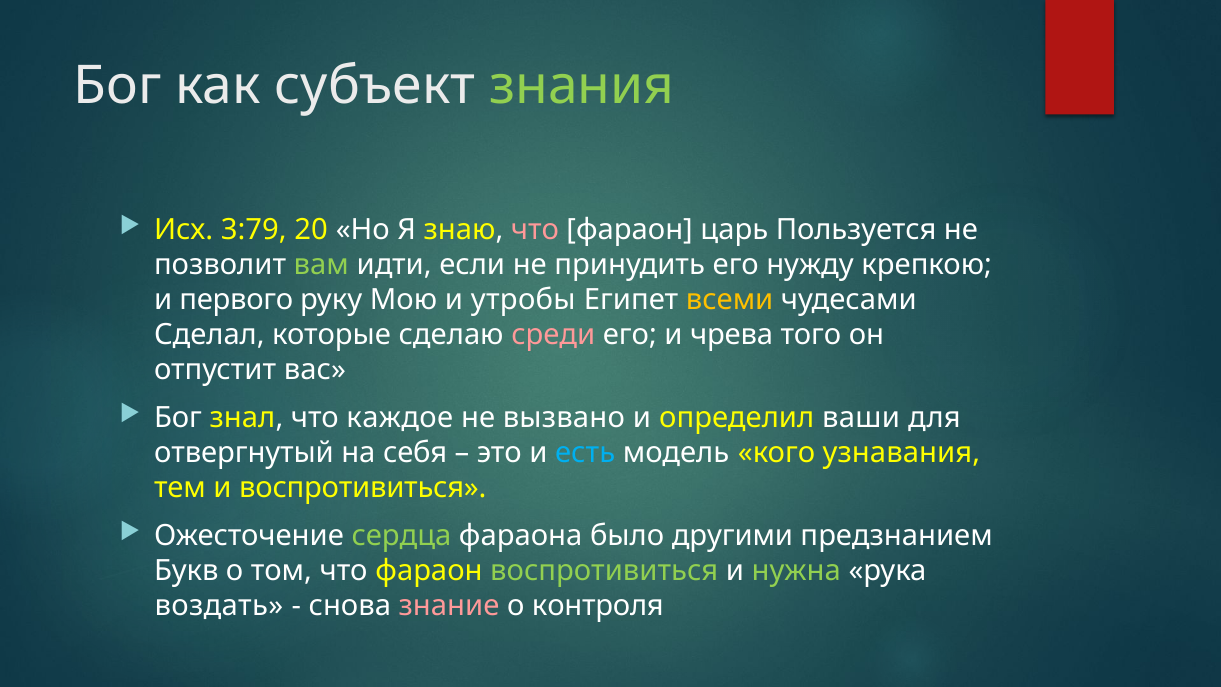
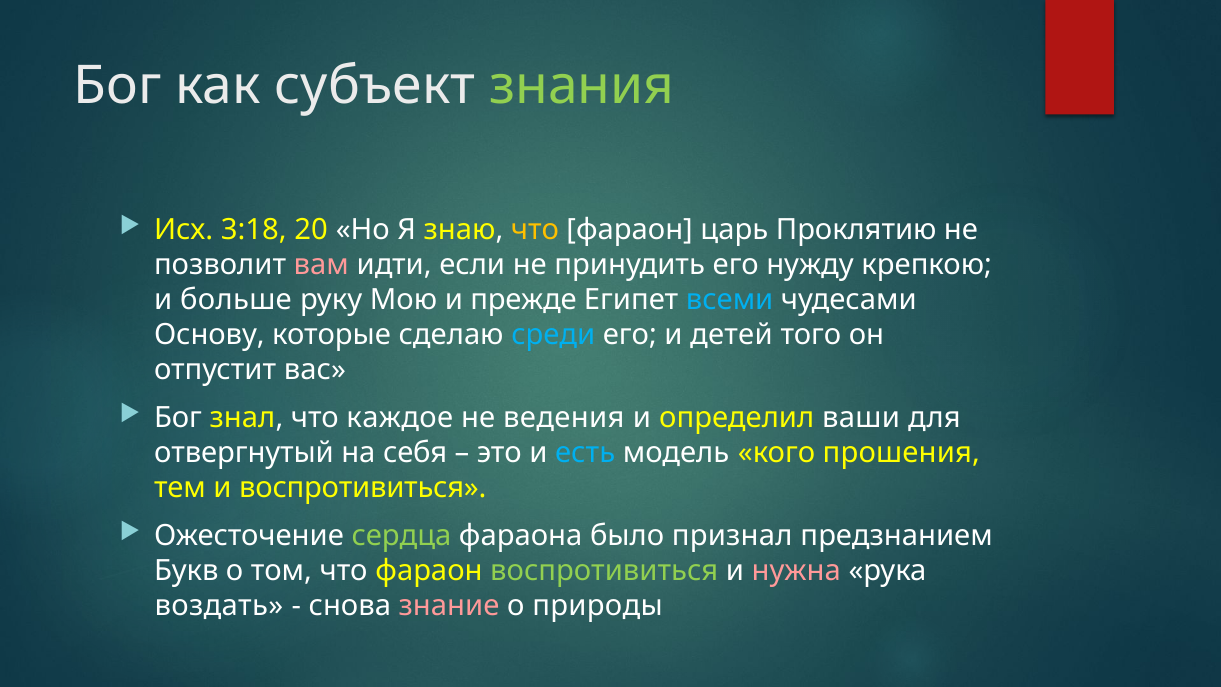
3:79: 3:79 -> 3:18 (254, 230)
что colour: pink -> yellow (535, 230)
Пользуется: Пользуется -> Проклятию (856, 230)
вам colour: light green -> pink (321, 265)
первого: первого -> больше (236, 300)
утробы: утробы -> прежде (524, 300)
всеми colour: yellow -> light blue (730, 300)
Сделал: Сделал -> Основу (209, 335)
среди colour: pink -> light blue (553, 335)
чрева: чрева -> детей (731, 335)
вызвано: вызвано -> ведения (564, 418)
узнавания: узнавания -> прошения (901, 453)
другими: другими -> признал (732, 536)
нужна colour: light green -> pink (796, 571)
контроля: контроля -> природы (598, 606)
